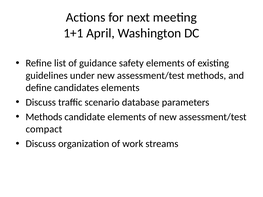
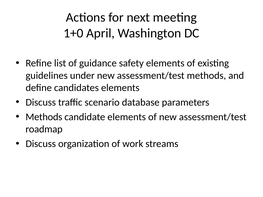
1+1: 1+1 -> 1+0 (73, 33)
compact: compact -> roadmap (44, 129)
